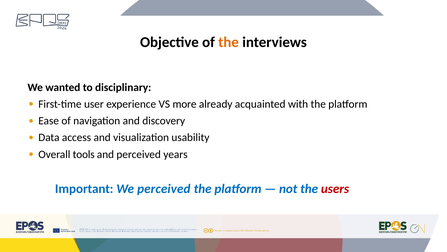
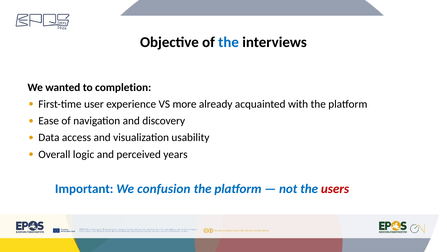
the colour: orange -> blue (229, 42)
disciplinary: disciplinary -> completion (123, 87)
tools: tools -> logic (84, 154)
We perceived: perceived -> confusion (164, 188)
